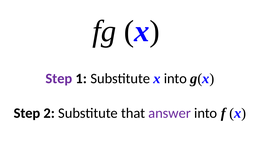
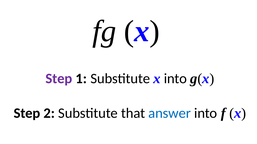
answer colour: purple -> blue (170, 114)
